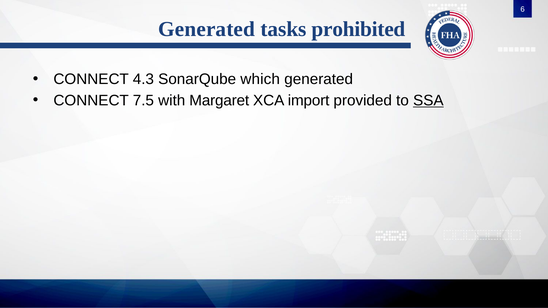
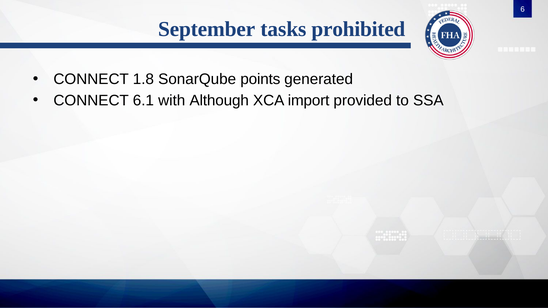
Generated: Generated -> September (207, 29)
4.3: 4.3 -> 1.8 (143, 79)
which: which -> points (260, 79)
7.5: 7.5 -> 6.1 (143, 101)
Margaret: Margaret -> Although (219, 101)
SSA underline: present -> none (428, 101)
